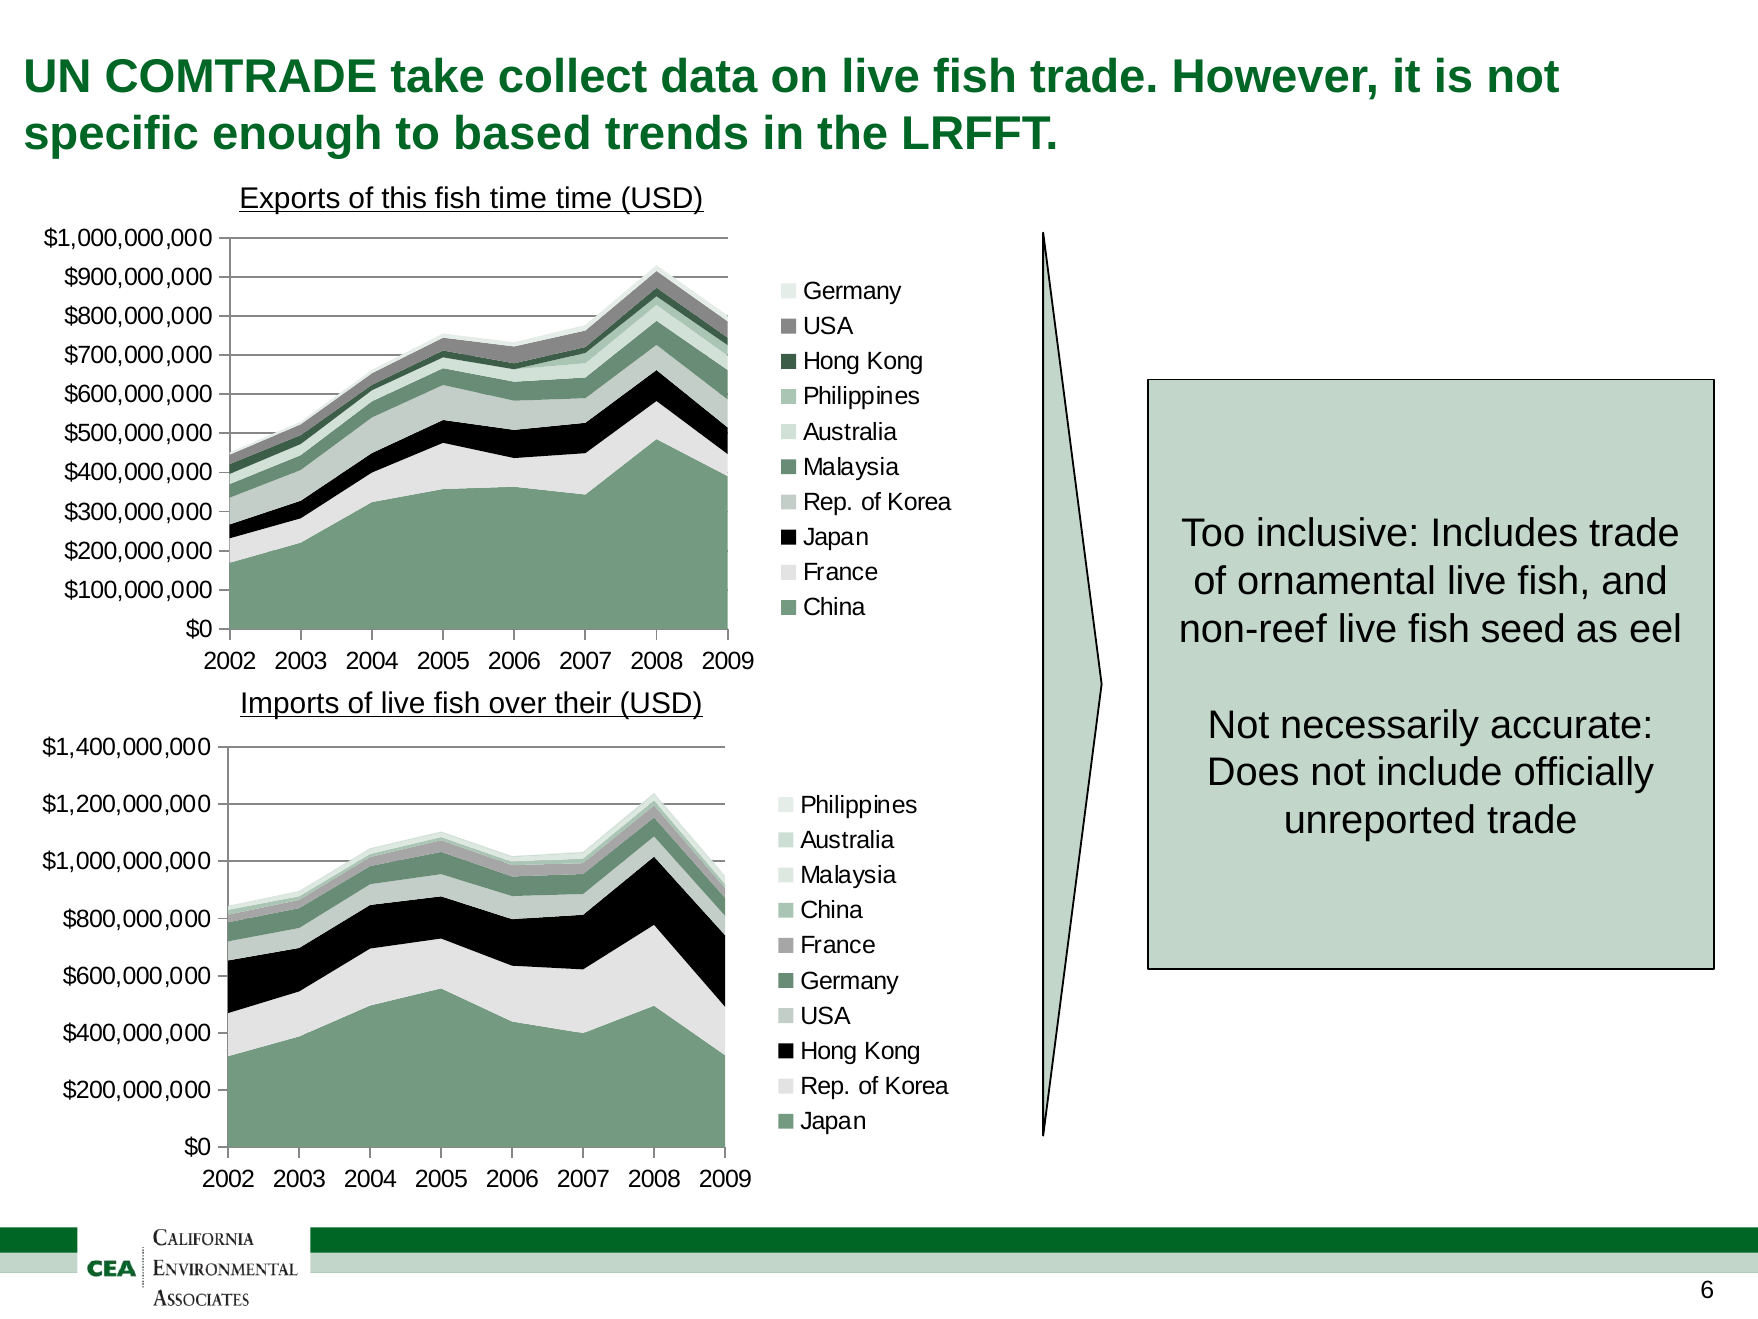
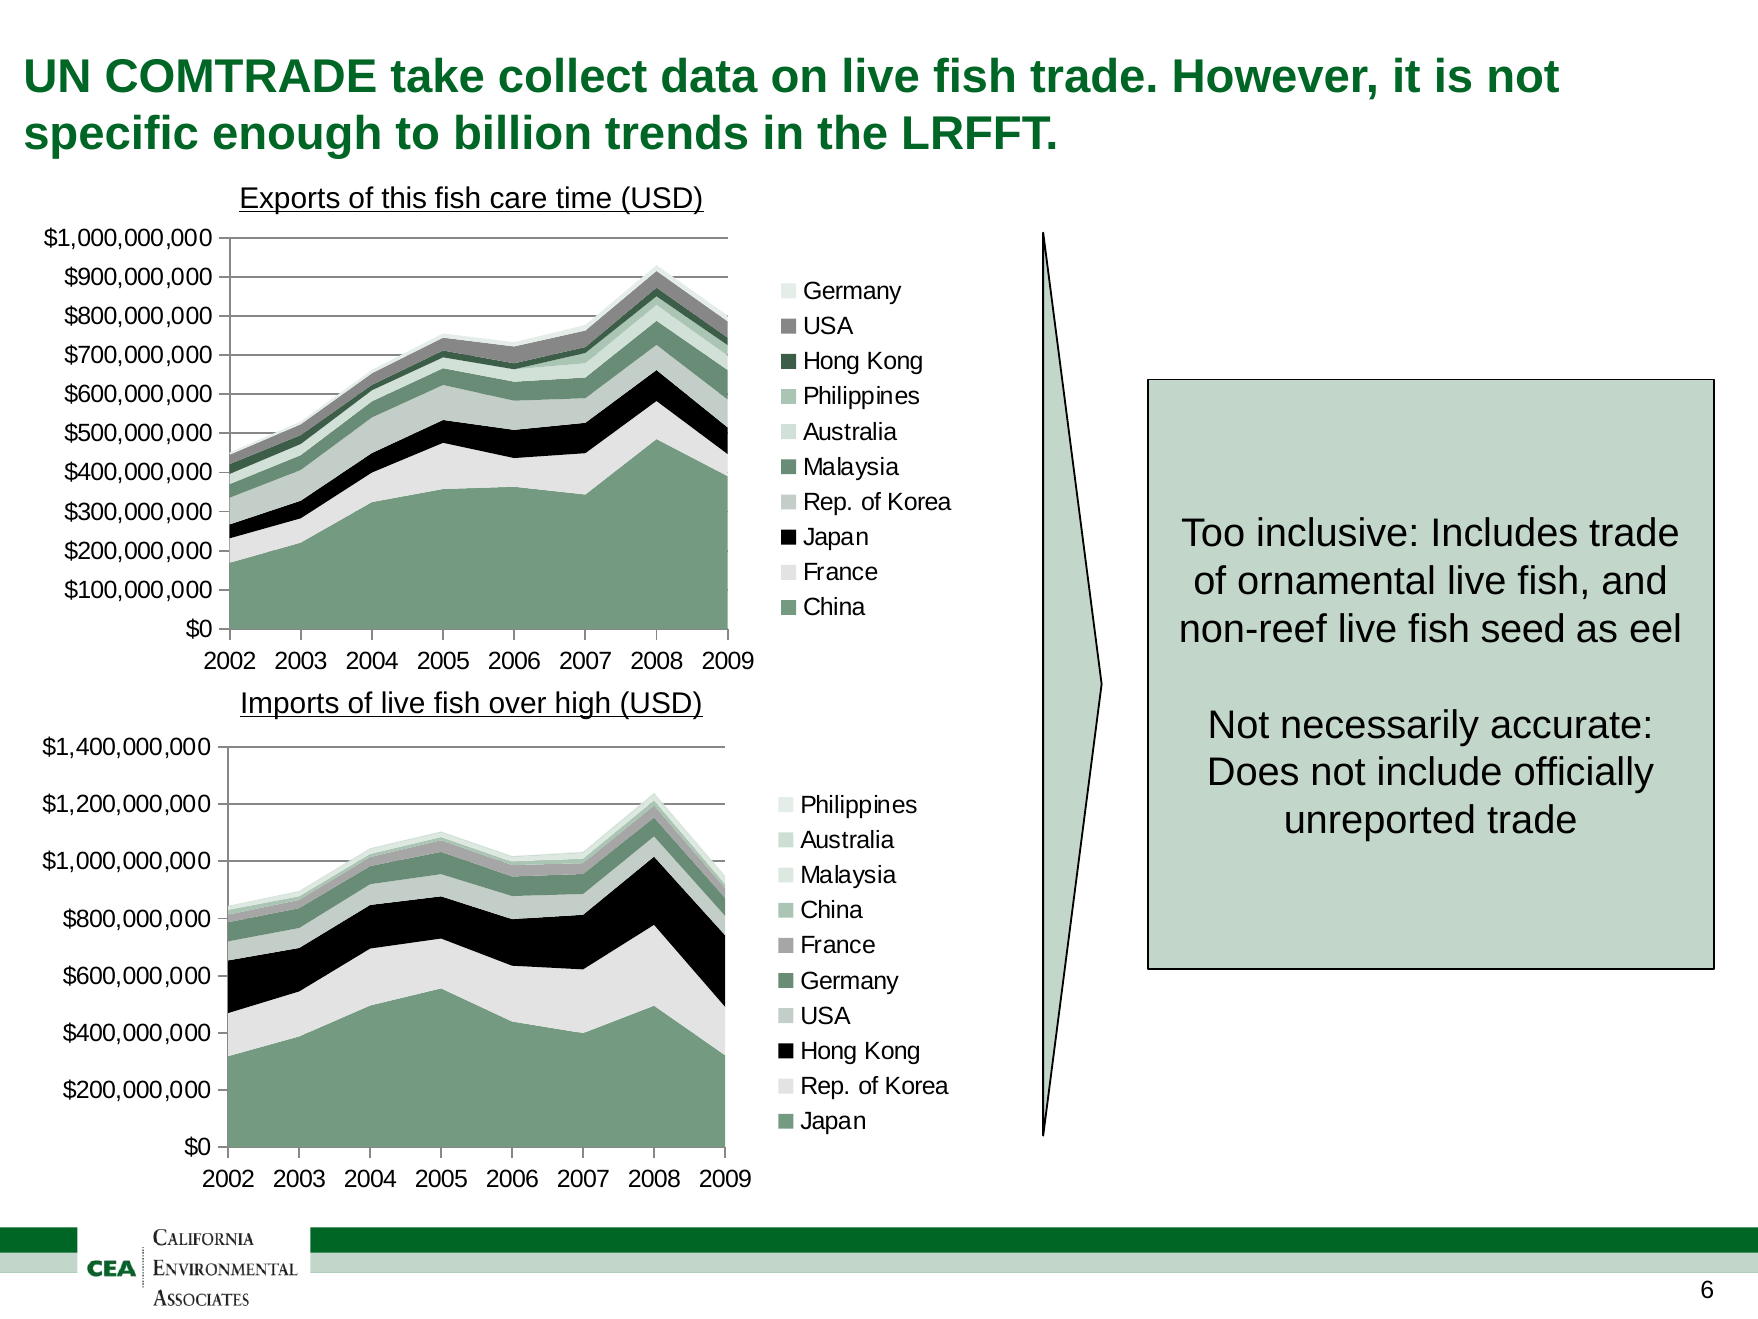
based: based -> billion (523, 134)
fish time: time -> care (519, 198)
their: their -> high (583, 703)
